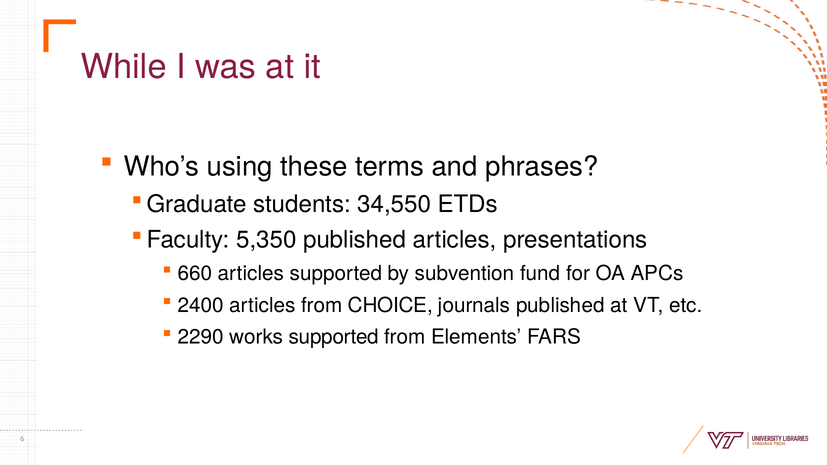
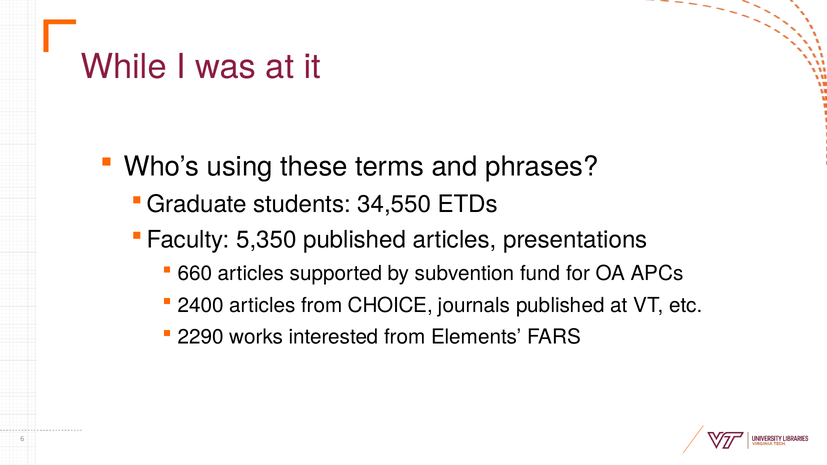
works supported: supported -> interested (334, 337)
